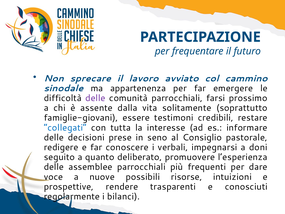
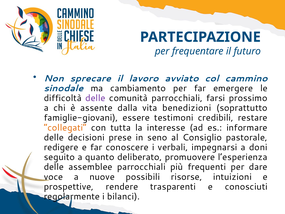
appartenenza: appartenenza -> cambiamento (138, 88)
solitamente: solitamente -> benedizioni (187, 108)
collegati colour: blue -> orange (65, 127)
